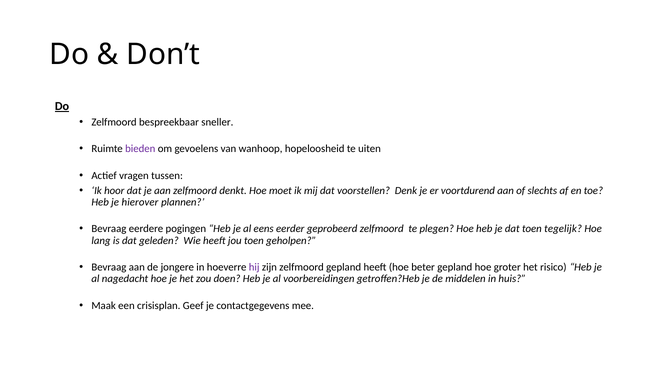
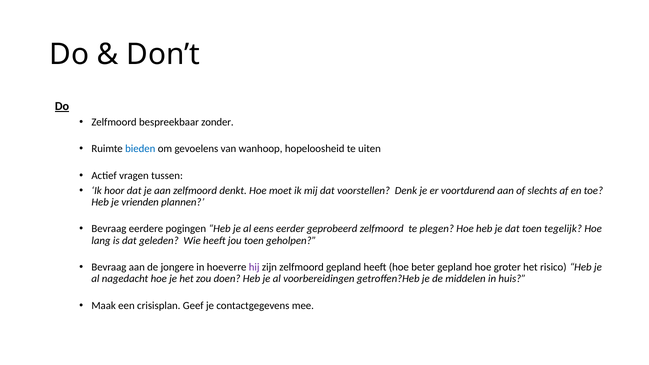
sneller: sneller -> zonder (217, 122)
bieden colour: purple -> blue (140, 149)
hierover: hierover -> vrienden (140, 202)
